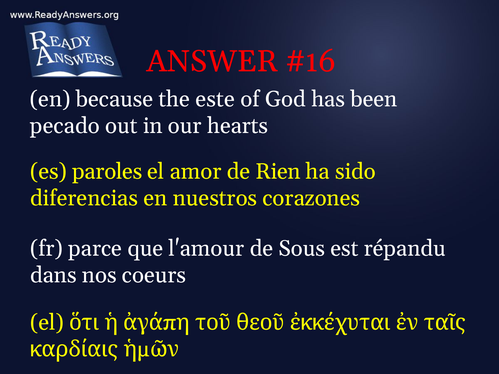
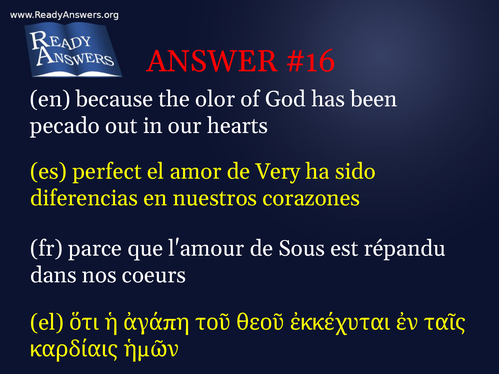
este: este -> olor (215, 99)
paroles: paroles -> perfect (107, 172)
Rien: Rien -> Very (278, 172)
